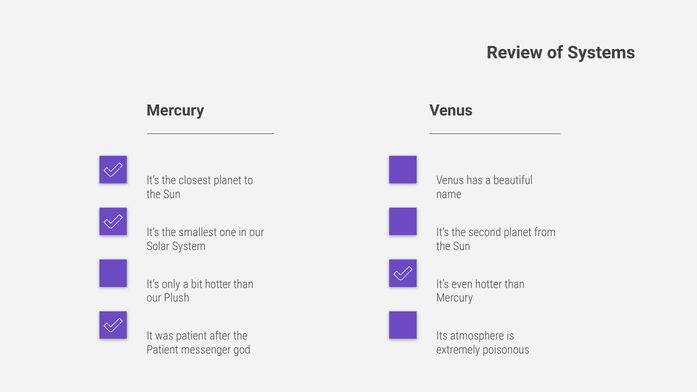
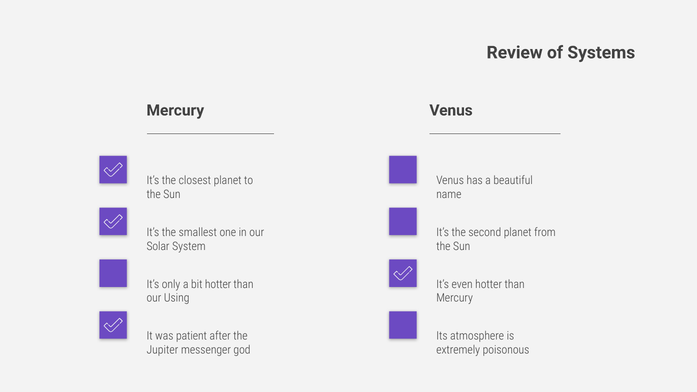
Plush: Plush -> Using (177, 298)
Patient: Patient -> Jupiter (162, 350)
